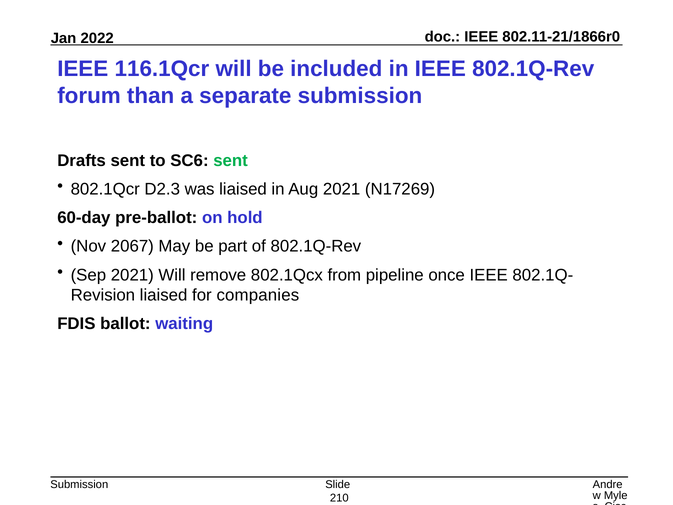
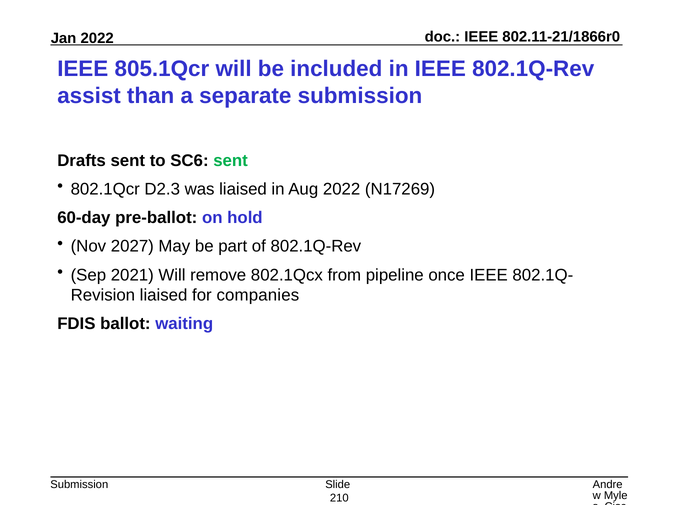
116.1Qcr: 116.1Qcr -> 805.1Qcr (162, 69)
forum: forum -> assist (89, 96)
Aug 2021: 2021 -> 2022 (342, 189)
2067: 2067 -> 2027 (132, 246)
